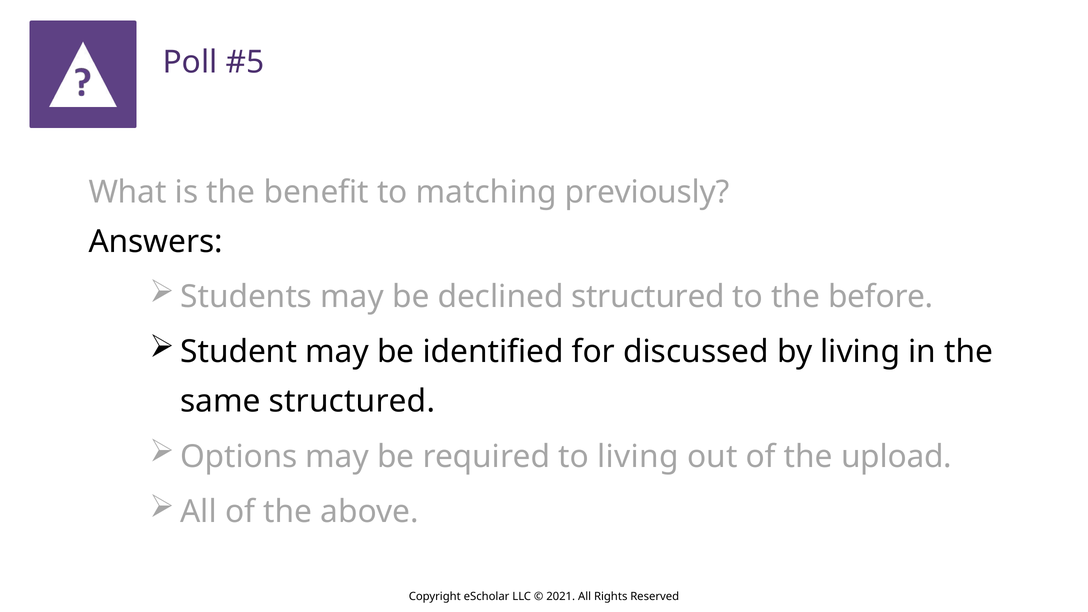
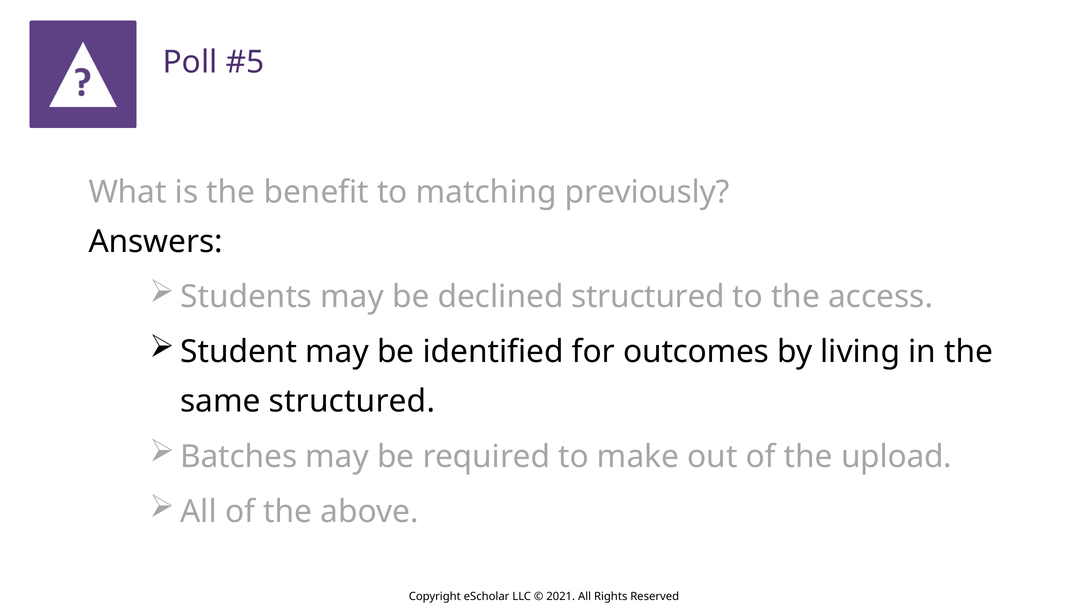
before: before -> access (881, 297)
discussed: discussed -> outcomes (696, 352)
Options: Options -> Batches (239, 457)
to living: living -> make (638, 457)
